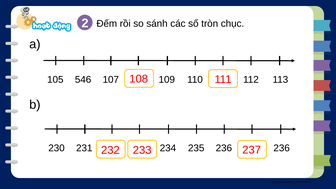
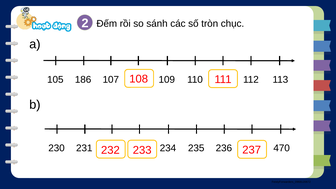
546: 546 -> 186 (83, 80)
236 236: 236 -> 470 (282, 148)
